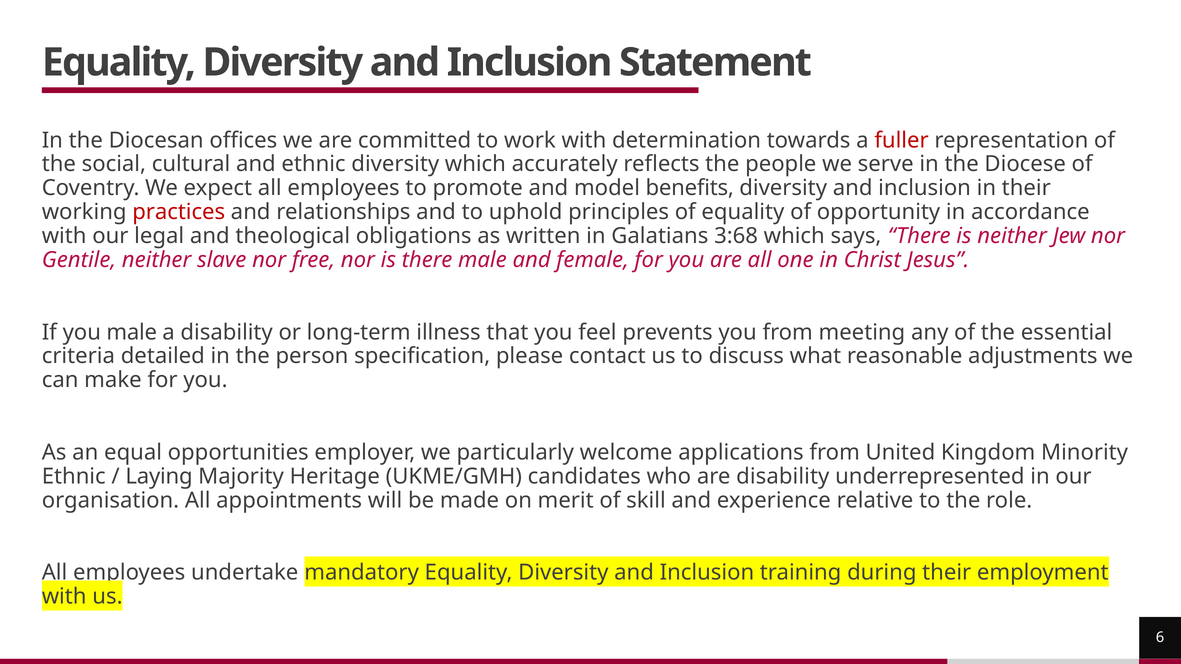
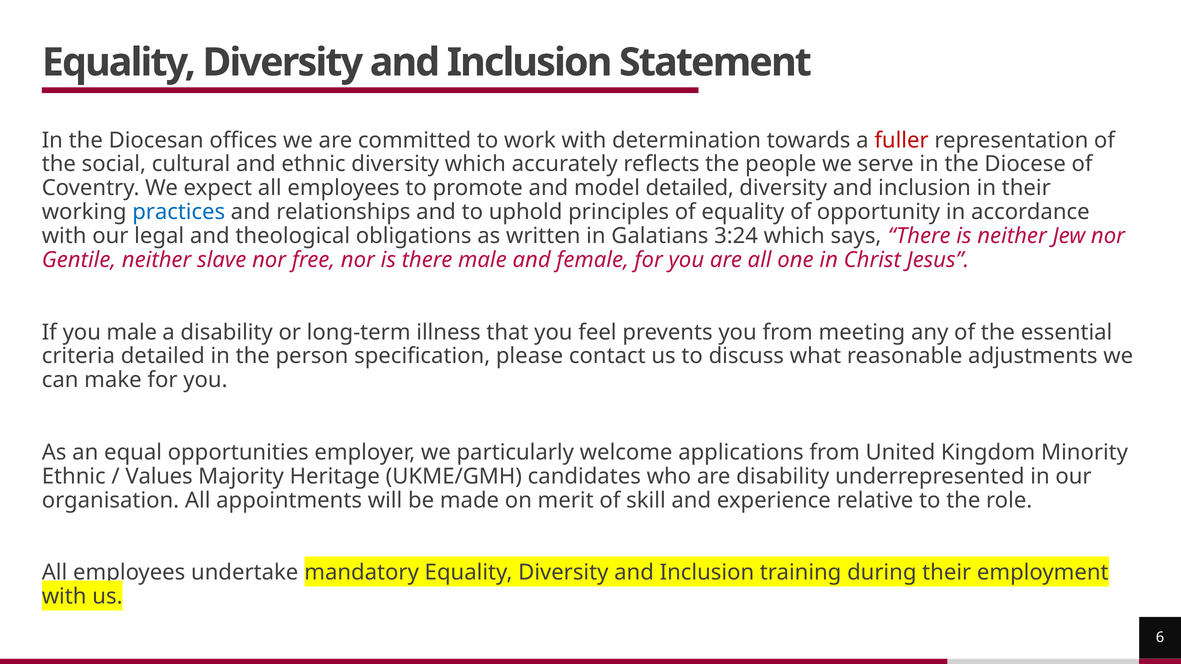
model benefits: benefits -> detailed (690, 188)
practices colour: red -> blue (179, 212)
3:68: 3:68 -> 3:24 (736, 236)
Laying: Laying -> Values (159, 477)
